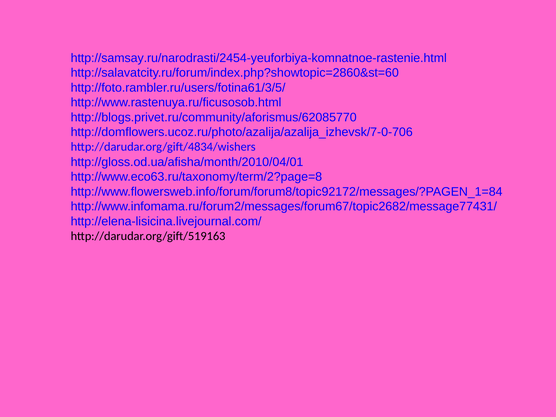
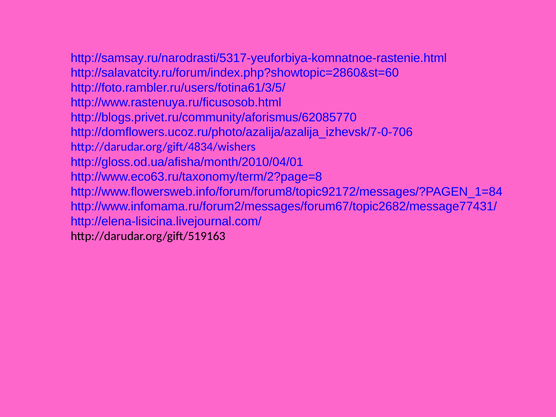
http://samsay.ru/narodrasti/2454-yeuforbiya-komnatnoe-rastenie.html: http://samsay.ru/narodrasti/2454-yeuforbiya-komnatnoe-rastenie.html -> http://samsay.ru/narodrasti/5317-yeuforbiya-komnatnoe-rastenie.html (259, 58)
